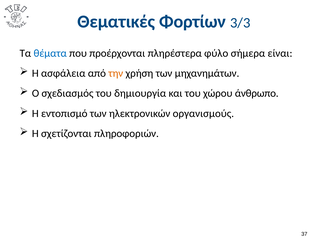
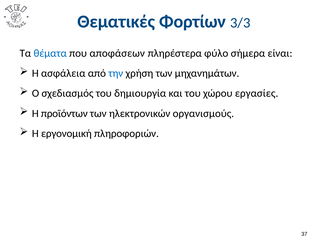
προέρχονται: προέρχονται -> αποφάσεων (117, 53)
την colour: orange -> blue (116, 73)
άνθρωπο: άνθρωπο -> εργασίες (257, 93)
εντοπισμό: εντοπισμό -> προϊόντων (64, 114)
σχετίζονται: σχετίζονται -> εργονομική (66, 134)
